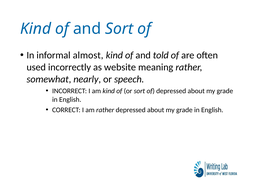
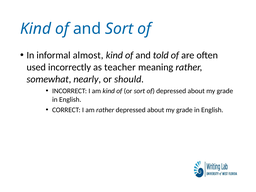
website: website -> teacher (120, 67)
speech: speech -> should (129, 79)
